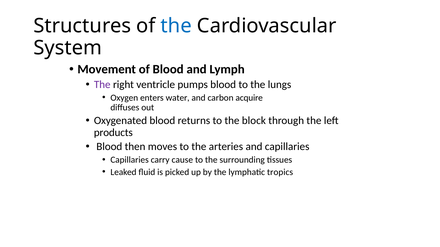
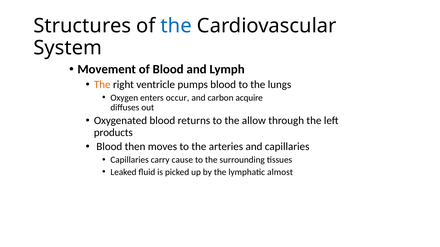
The colour: purple -> orange (102, 85)
water: water -> occur (178, 98)
block: block -> allow (254, 121)
tropics: tropics -> almost (280, 172)
